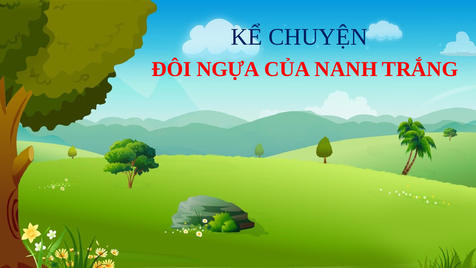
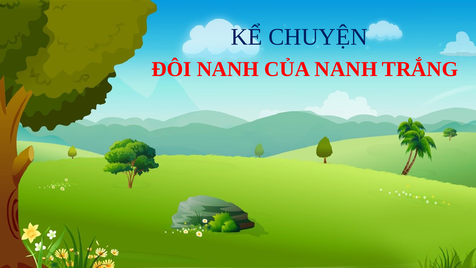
ĐÔI NGỰA: NGỰA -> NANH (228, 69)
